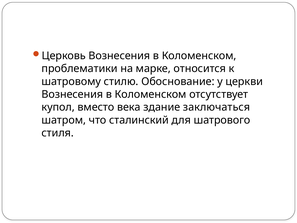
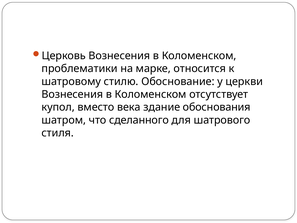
заключаться: заключаться -> обоснования (217, 107)
сталинский: сталинский -> сделанного (139, 120)
